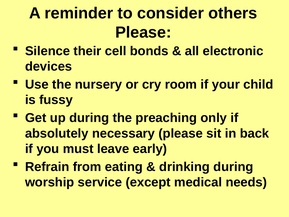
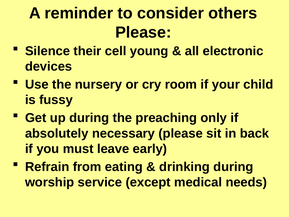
bonds: bonds -> young (149, 51)
